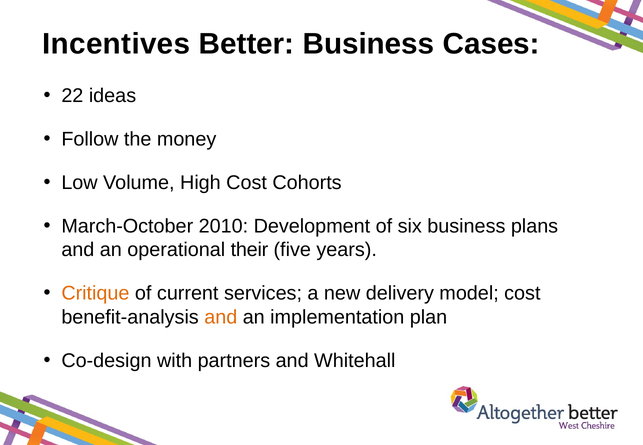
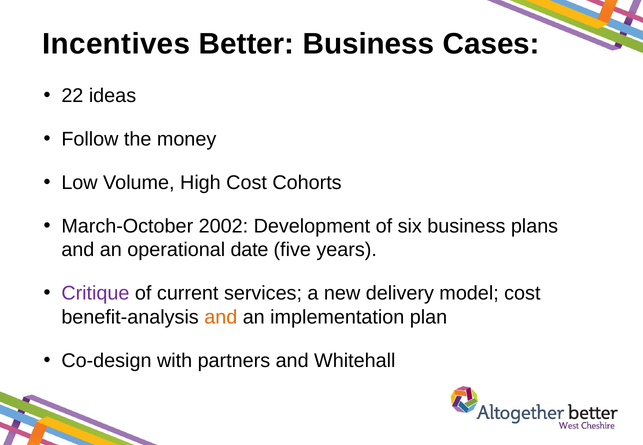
2010: 2010 -> 2002 (223, 226)
their: their -> date (249, 250)
Critique colour: orange -> purple (95, 293)
